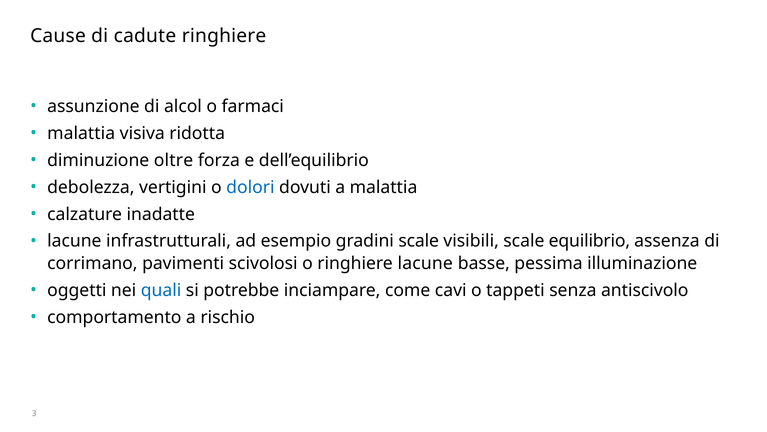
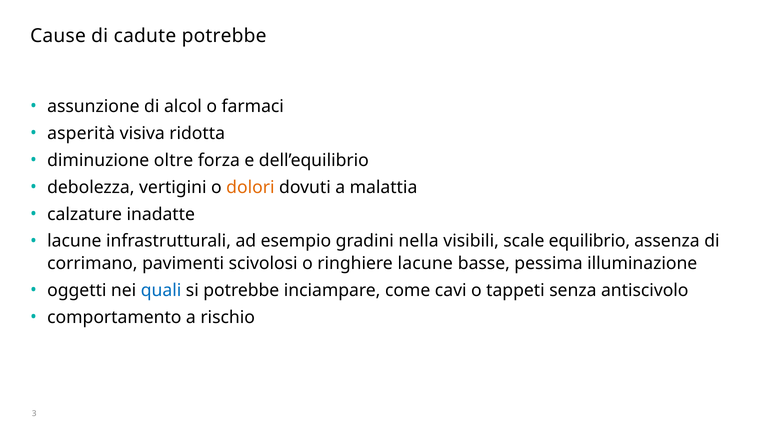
cadute ringhiere: ringhiere -> potrebbe (224, 36)
malattia: malattia -> asperità (81, 133)
dolori colour: blue -> orange (250, 187)
gradini scale: scale -> nella (419, 241)
